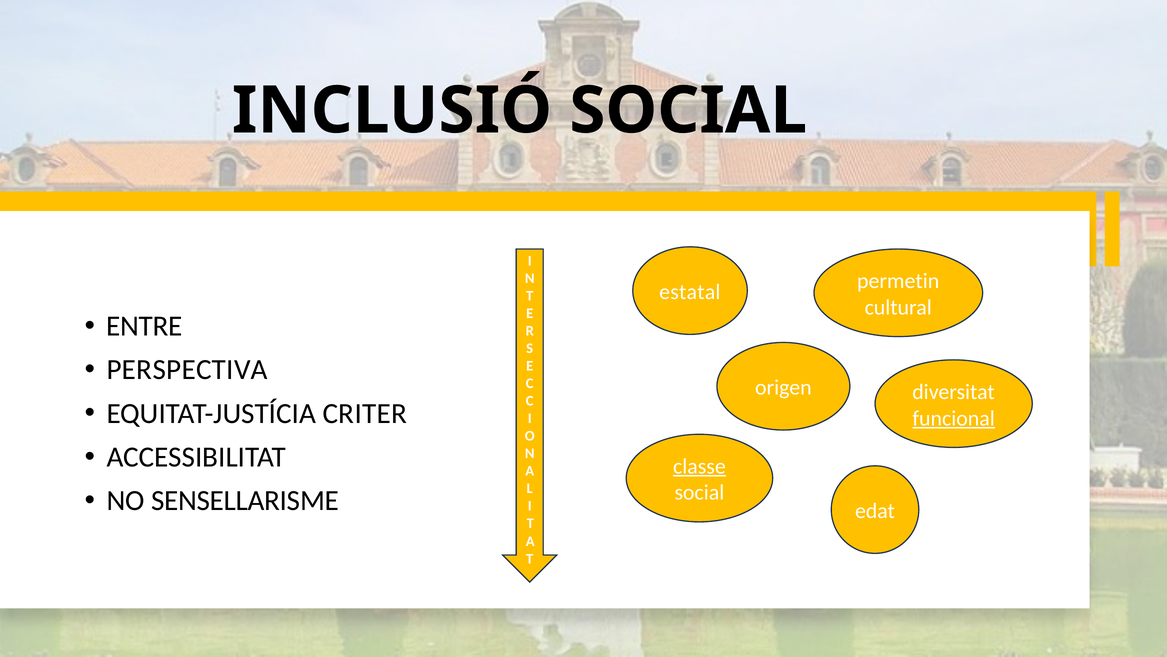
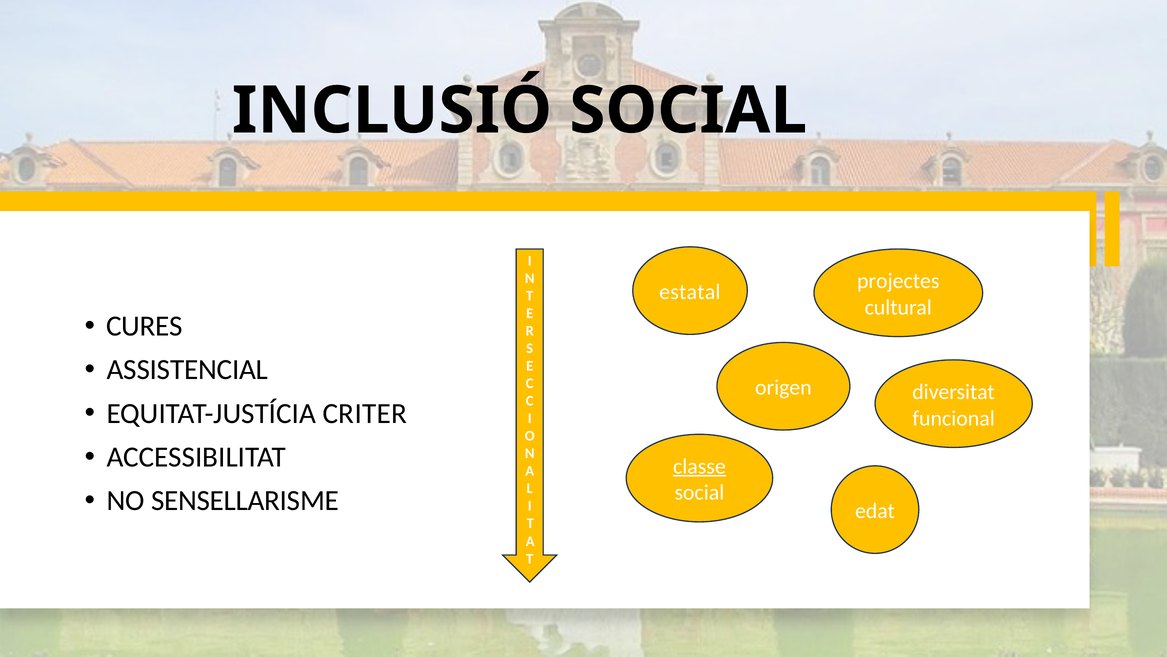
permetin: permetin -> projectes (898, 281)
ENTRE: ENTRE -> CURES (144, 326)
PERSPECTIVA: PERSPECTIVA -> ASSISTENCIAL (187, 369)
funcional underline: present -> none (954, 418)
